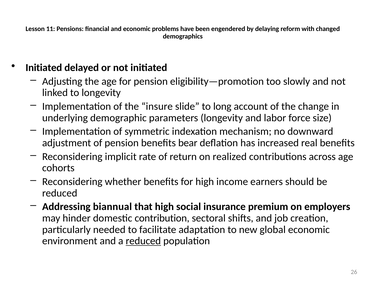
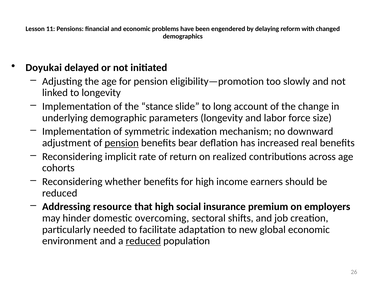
Initiated: Initiated -> Doyukai (44, 68)
insure: insure -> stance (157, 106)
pension underline: none -> present (122, 143)
biannual: biannual -> resource (112, 207)
contribution: contribution -> overcoming (162, 218)
